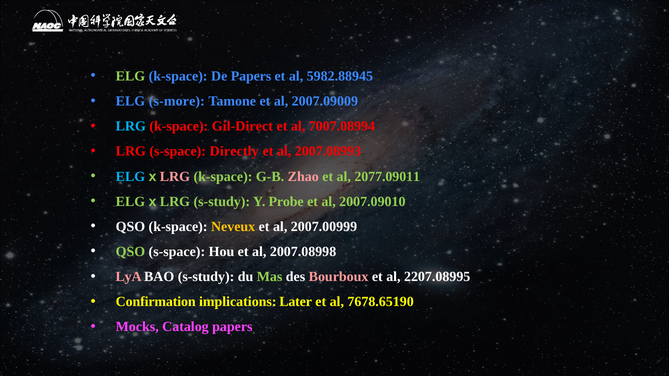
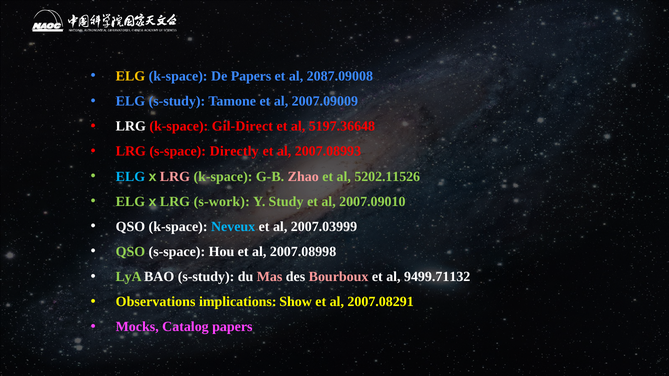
ELG colour: light green -> yellow (130, 76)
5982.88945: 5982.88945 -> 2087.09008 (340, 76)
ELG s-more: s-more -> s-study (177, 101)
LRG colour: light blue -> white (131, 126)
7007.08994: 7007.08994 -> 5197.36648 (342, 126)
2077.09011: 2077.09011 -> 5202.11526 (387, 177)
LRG s-study: s-study -> s-work (222, 202)
Probe: Probe -> Study (286, 202)
Neveux colour: yellow -> light blue (233, 227)
2007.00999: 2007.00999 -> 2007.03999 (324, 227)
LyA colour: pink -> light green (129, 277)
Mas colour: light green -> pink (270, 277)
2207.08995: 2207.08995 -> 9499.71132 (437, 277)
Confirmation: Confirmation -> Observations (156, 302)
Later: Later -> Show (296, 302)
7678.65190: 7678.65190 -> 2007.08291 (381, 302)
